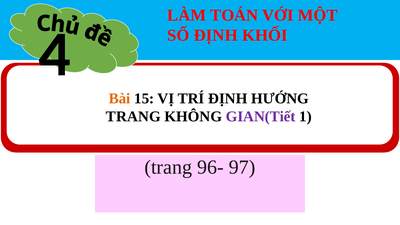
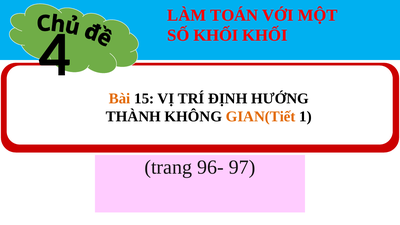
SỐ ĐỊNH: ĐỊNH -> KHỐI (216, 35)
TRANG: TRANG -> THÀNH (133, 116)
GIAN(Tiết colour: purple -> orange (261, 116)
